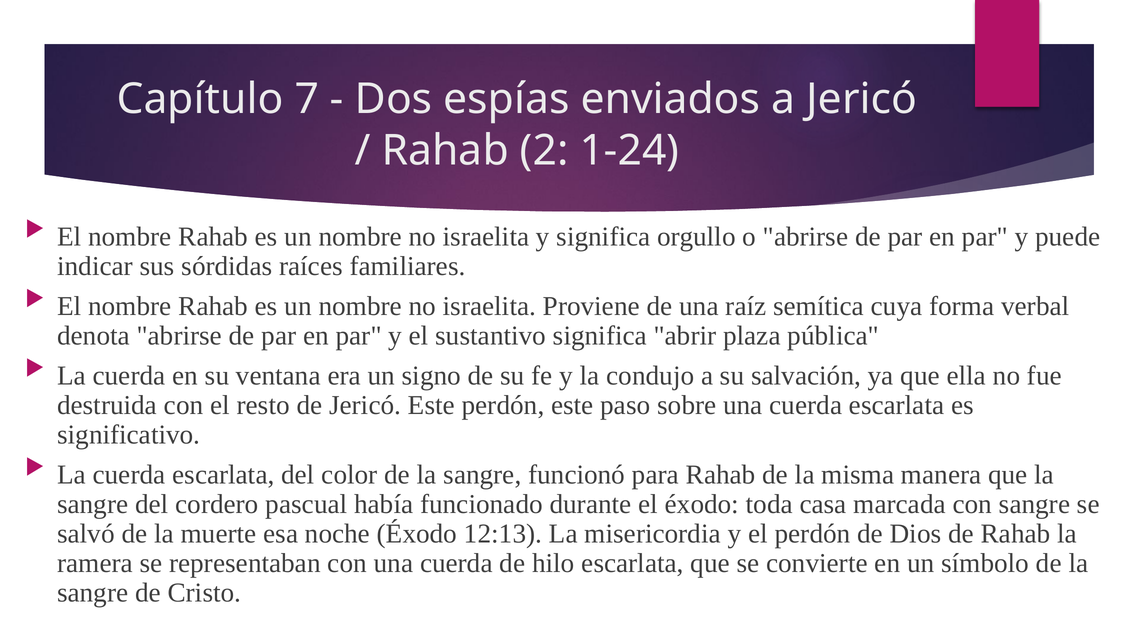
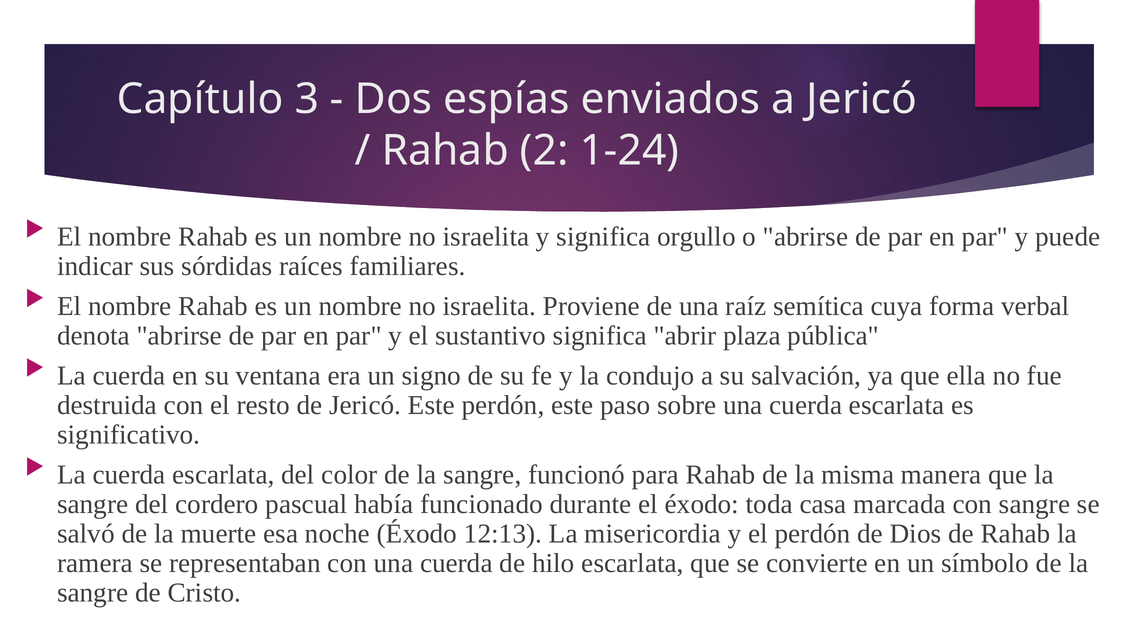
7: 7 -> 3 (307, 99)
